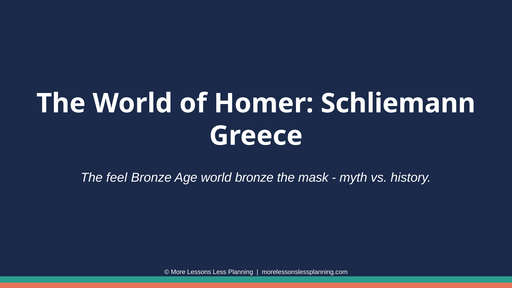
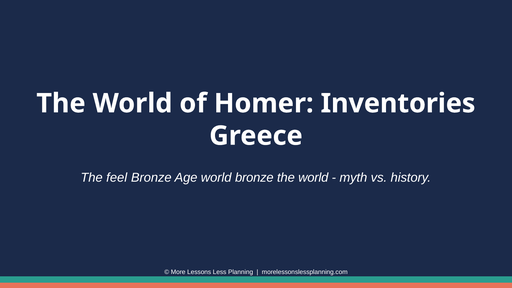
Schliemann: Schliemann -> Inventories (398, 103)
mask: mask -> world (313, 178)
